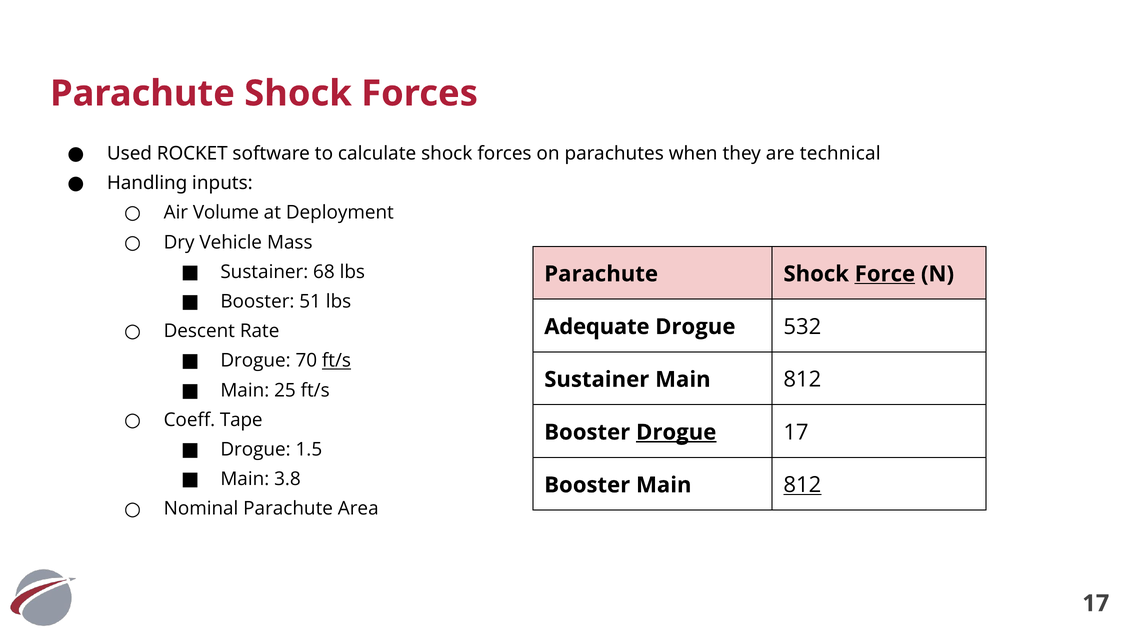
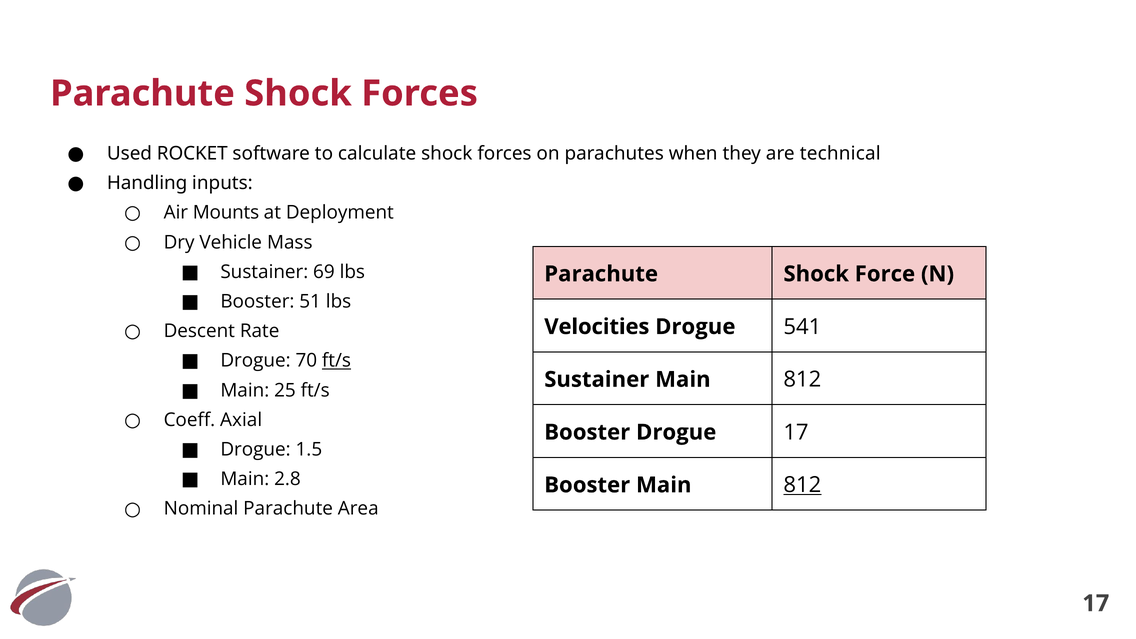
Volume: Volume -> Mounts (226, 213)
68: 68 -> 69 (324, 272)
Force underline: present -> none (885, 274)
Adequate: Adequate -> Velocities (597, 327)
532: 532 -> 541 (802, 327)
Tape: Tape -> Axial (241, 420)
Drogue underline: present -> none (676, 432)
3.8: 3.8 -> 2.8 (287, 479)
